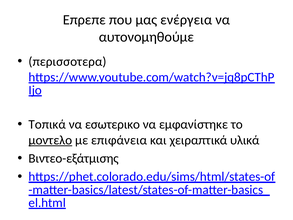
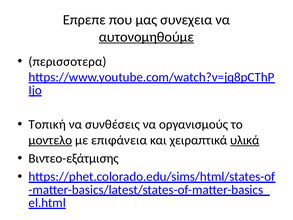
ενέργεια: ενέργεια -> συνεχεια (186, 20)
αυτονομηθούμε underline: none -> present (146, 37)
Τοπικά: Τοπικά -> Τοπική (47, 124)
εσωτερικο: εσωτερικο -> συνθέσεις (112, 124)
εμφανίστηκε: εμφανίστηκε -> οργανισμούς (194, 124)
υλικά underline: none -> present (245, 140)
